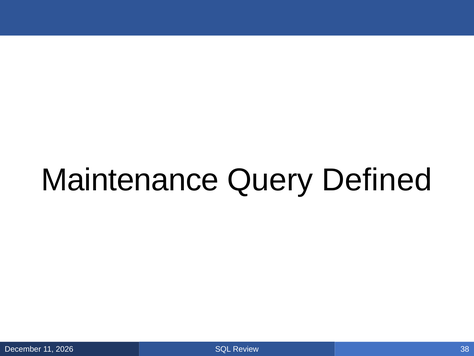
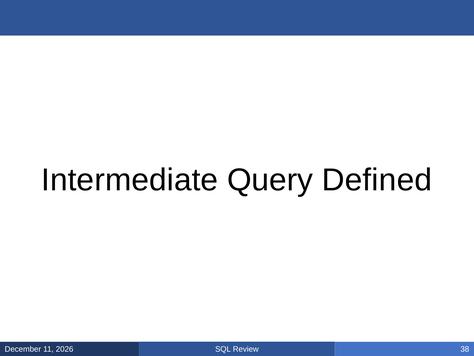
Maintenance: Maintenance -> Intermediate (130, 180)
